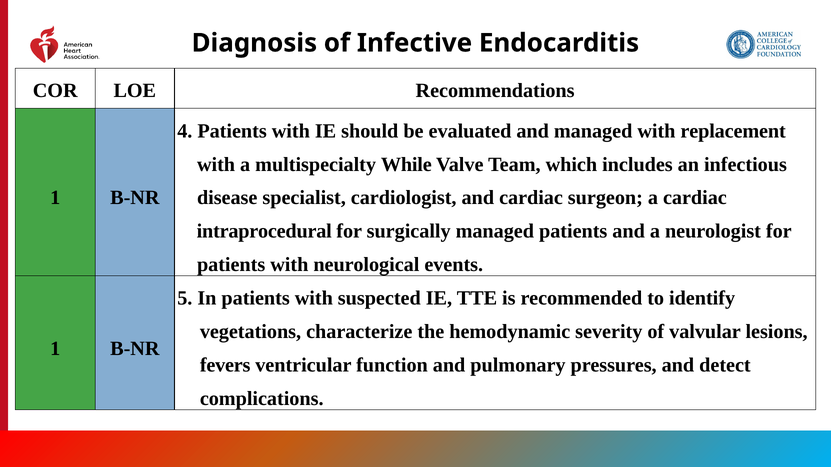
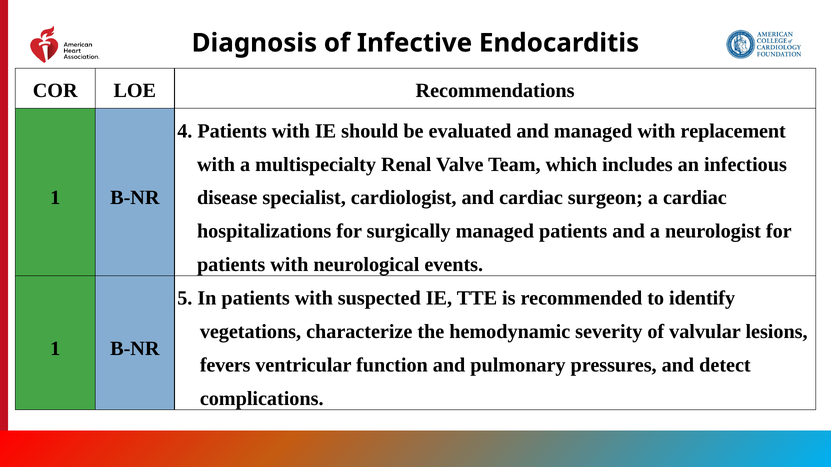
While: While -> Renal (406, 165)
intraprocedural: intraprocedural -> hospitalizations (264, 232)
